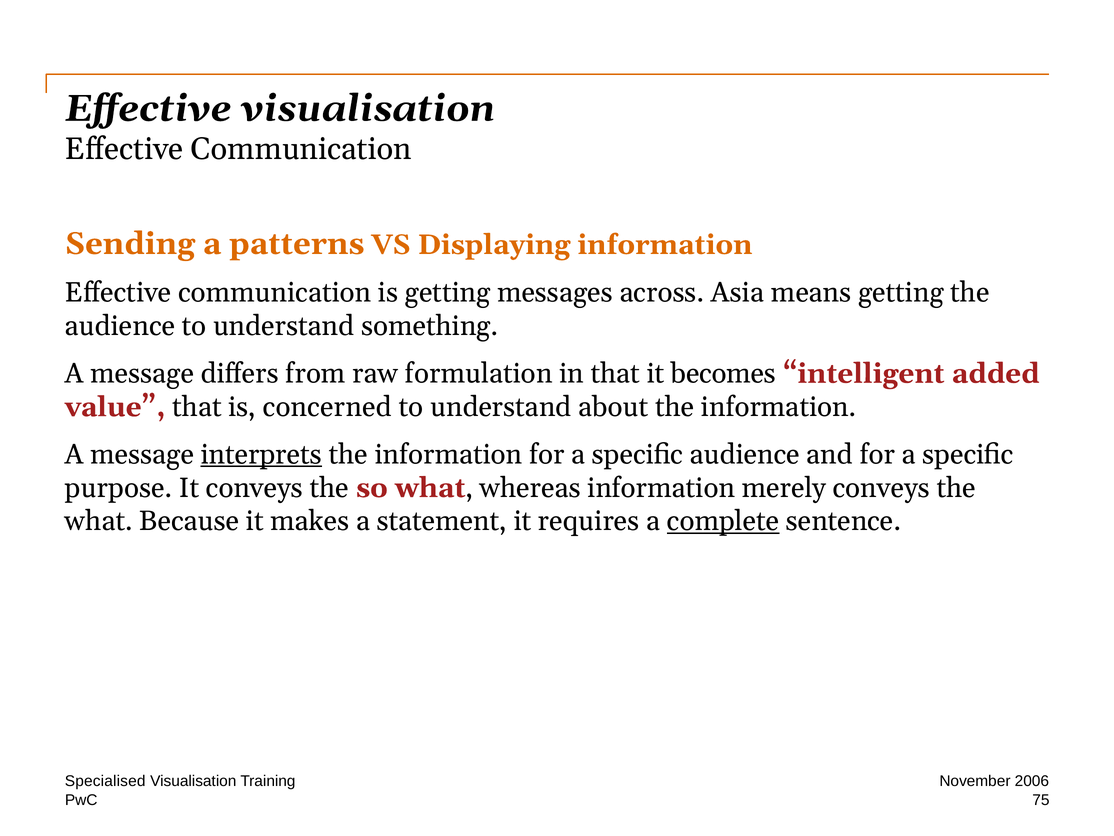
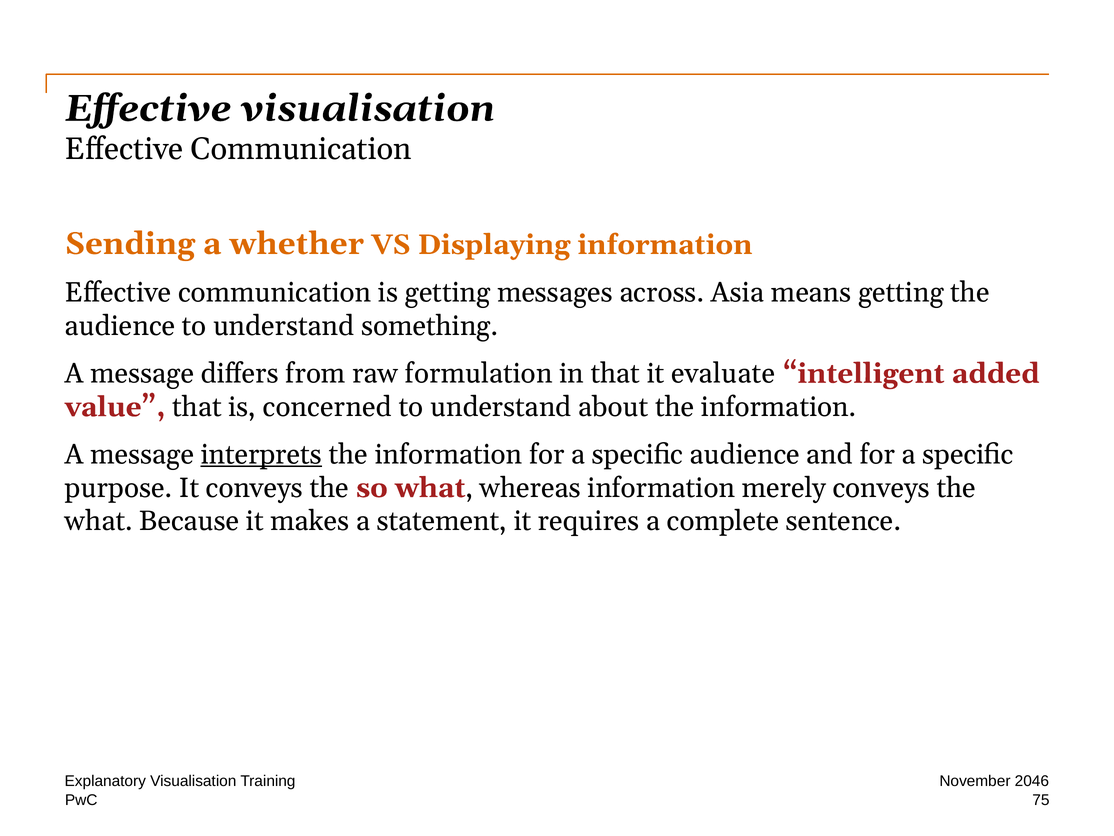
patterns: patterns -> whether (297, 244)
becomes: becomes -> evaluate (723, 373)
complete underline: present -> none (723, 521)
Specialised: Specialised -> Explanatory (105, 781)
2006: 2006 -> 2046 (1032, 781)
